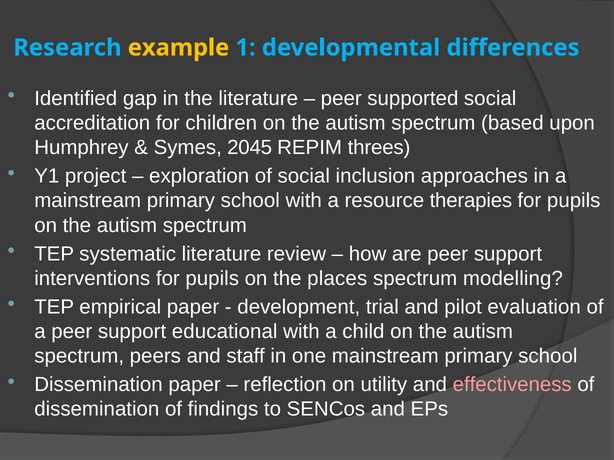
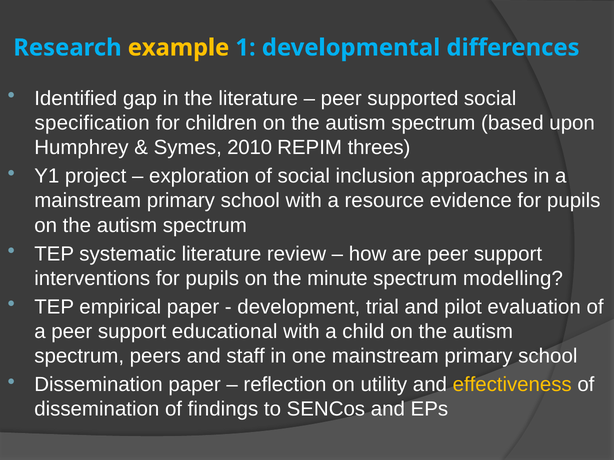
accreditation: accreditation -> specification (92, 123)
2045: 2045 -> 2010 (250, 148)
therapies: therapies -> evidence (471, 201)
places: places -> minute (337, 279)
effectiveness colour: pink -> yellow (512, 385)
